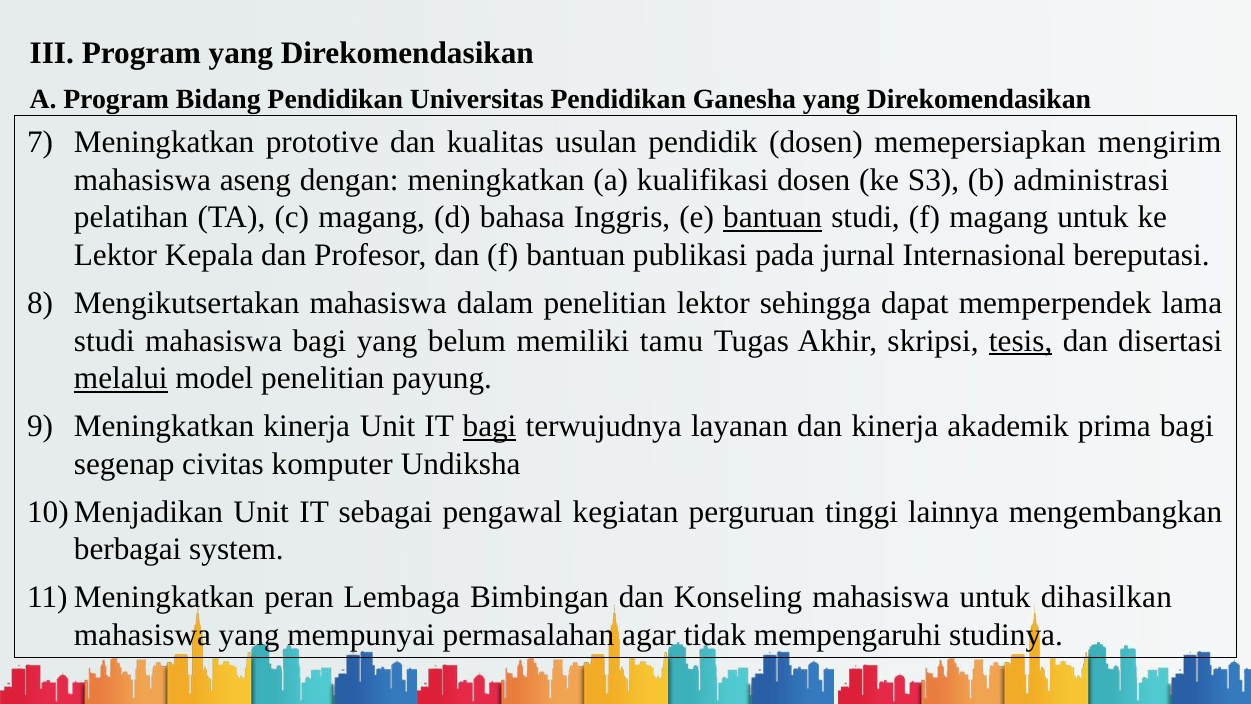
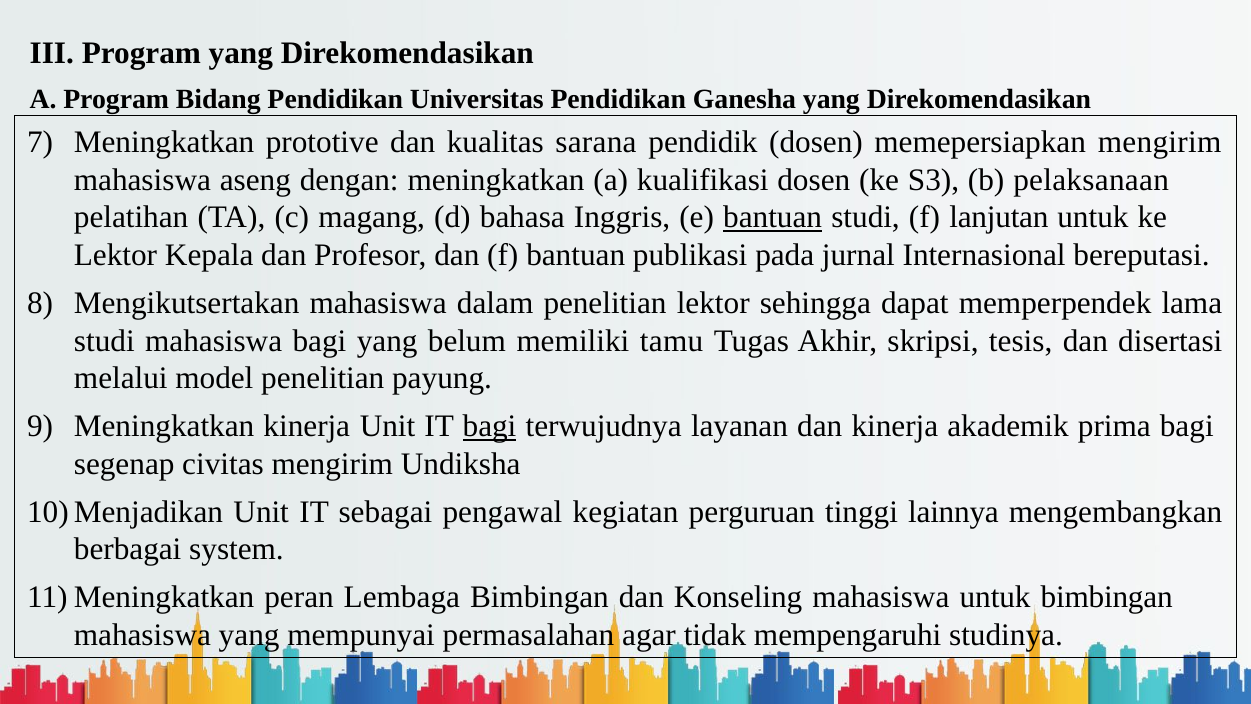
usulan: usulan -> sarana (596, 142)
administrasi: administrasi -> pelaksanaan (1091, 180)
f magang: magang -> lanjutan (999, 218)
tesis underline: present -> none (1021, 341)
melalui underline: present -> none (121, 378)
civitas komputer: komputer -> mengirim (332, 464)
untuk dihasilkan: dihasilkan -> bimbingan (1107, 597)
